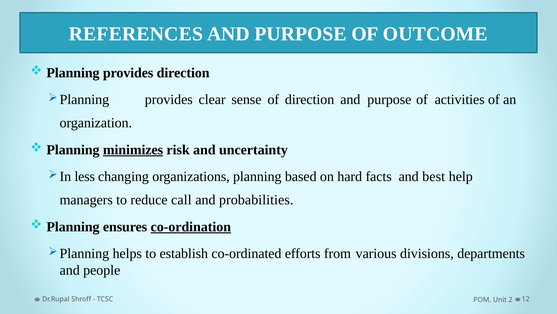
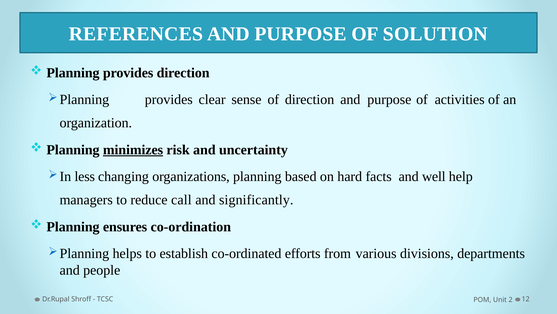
OUTCOME: OUTCOME -> SOLUTION (435, 34)
best: best -> well (434, 176)
probabilities: probabilities -> significantly (256, 200)
co-ordination underline: present -> none (191, 226)
